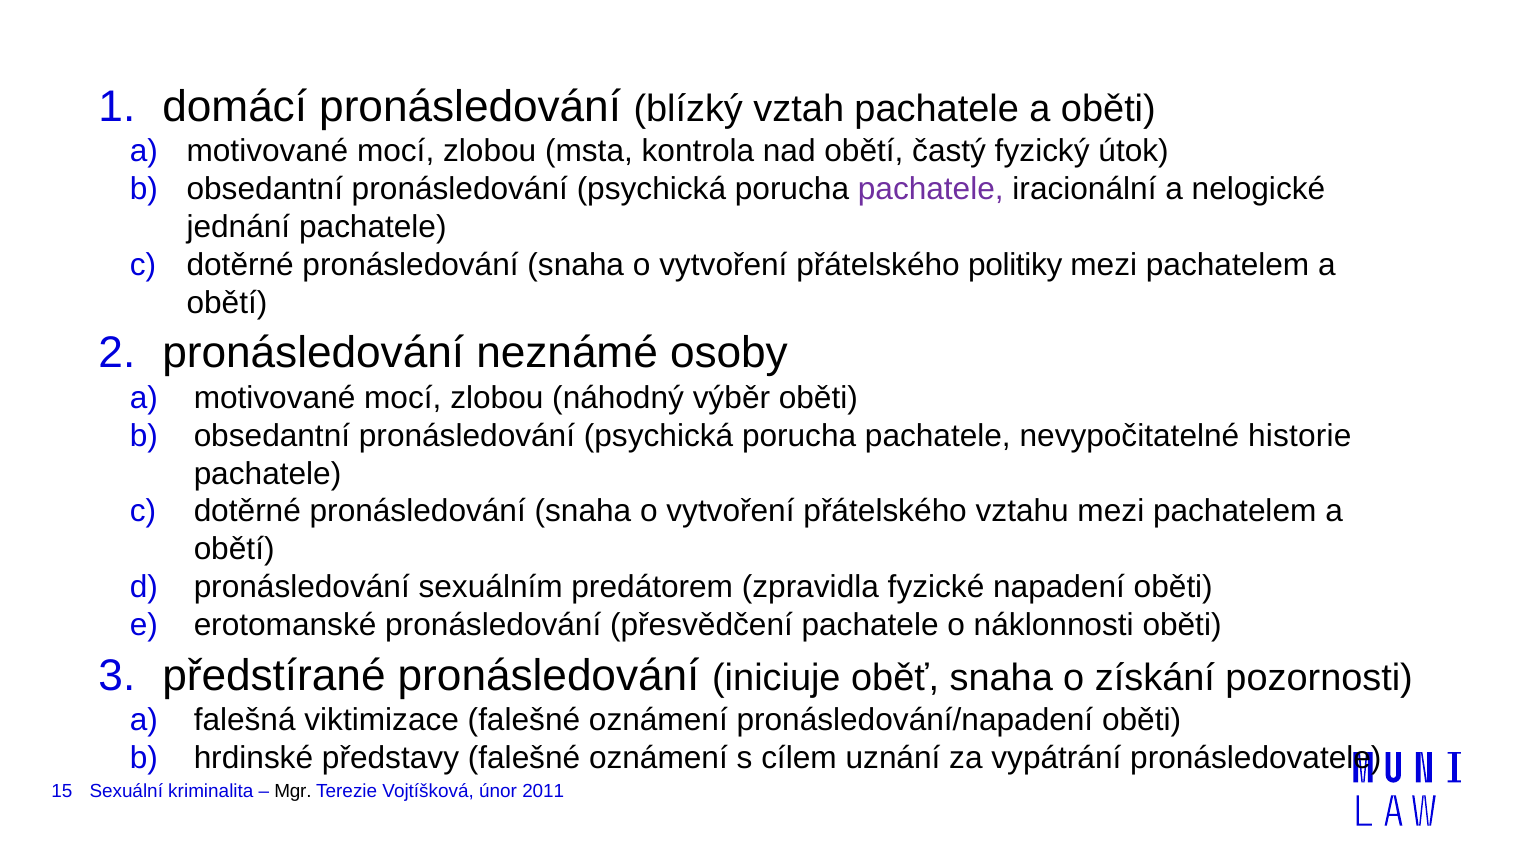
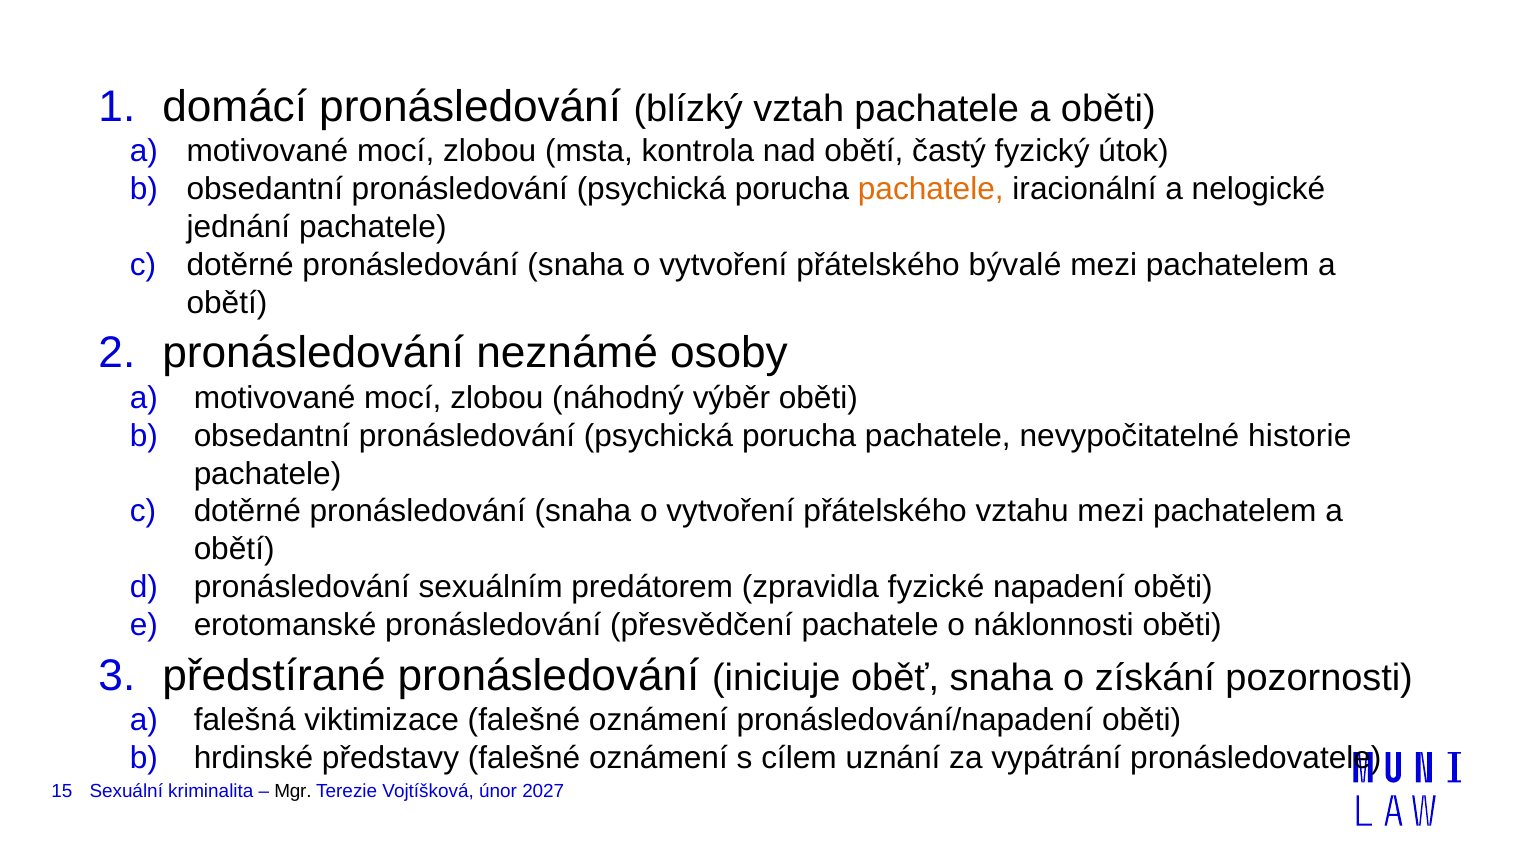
pachatele colour: purple -> orange (931, 189)
politiky: politiky -> bývalé (1015, 265)
2011: 2011 -> 2027 (543, 791)
